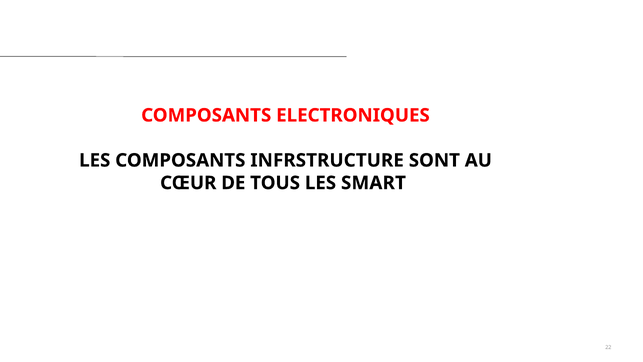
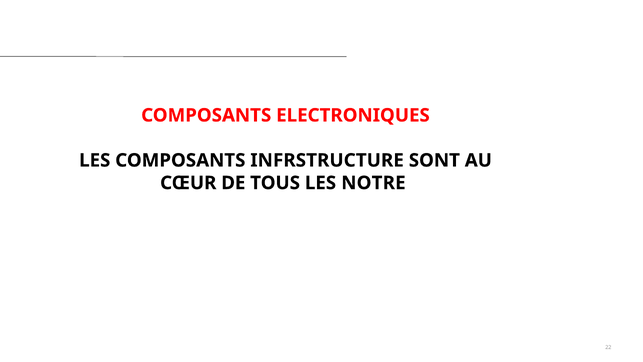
SMART: SMART -> NOTRE (373, 183)
